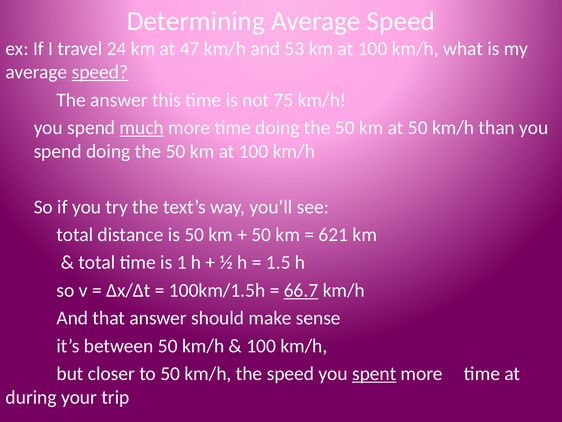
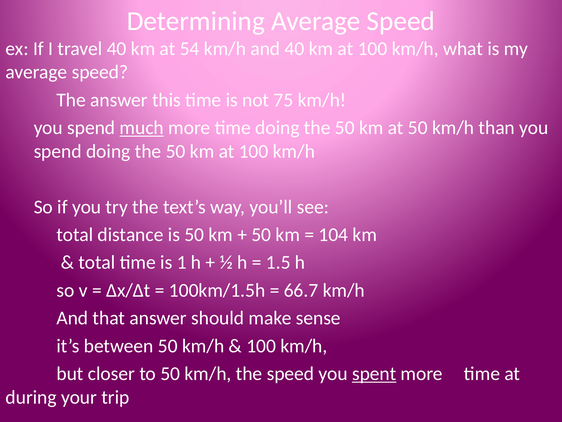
travel 24: 24 -> 40 (117, 49)
47: 47 -> 54 (190, 49)
and 53: 53 -> 40 (295, 49)
speed underline: present -> none (100, 72)
621: 621 -> 104 (333, 234)
66.7 underline: present -> none (301, 290)
